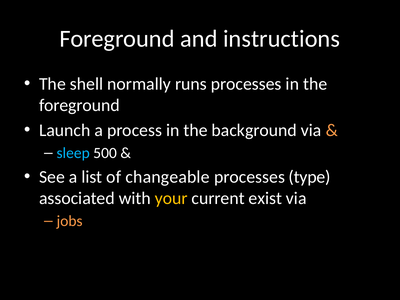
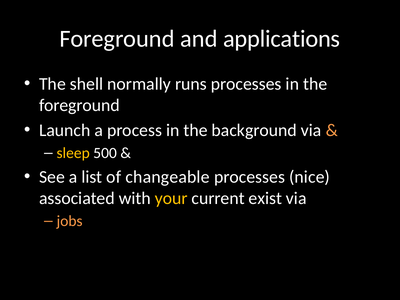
instructions: instructions -> applications (282, 39)
sleep colour: light blue -> yellow (73, 153)
type: type -> nice (310, 177)
